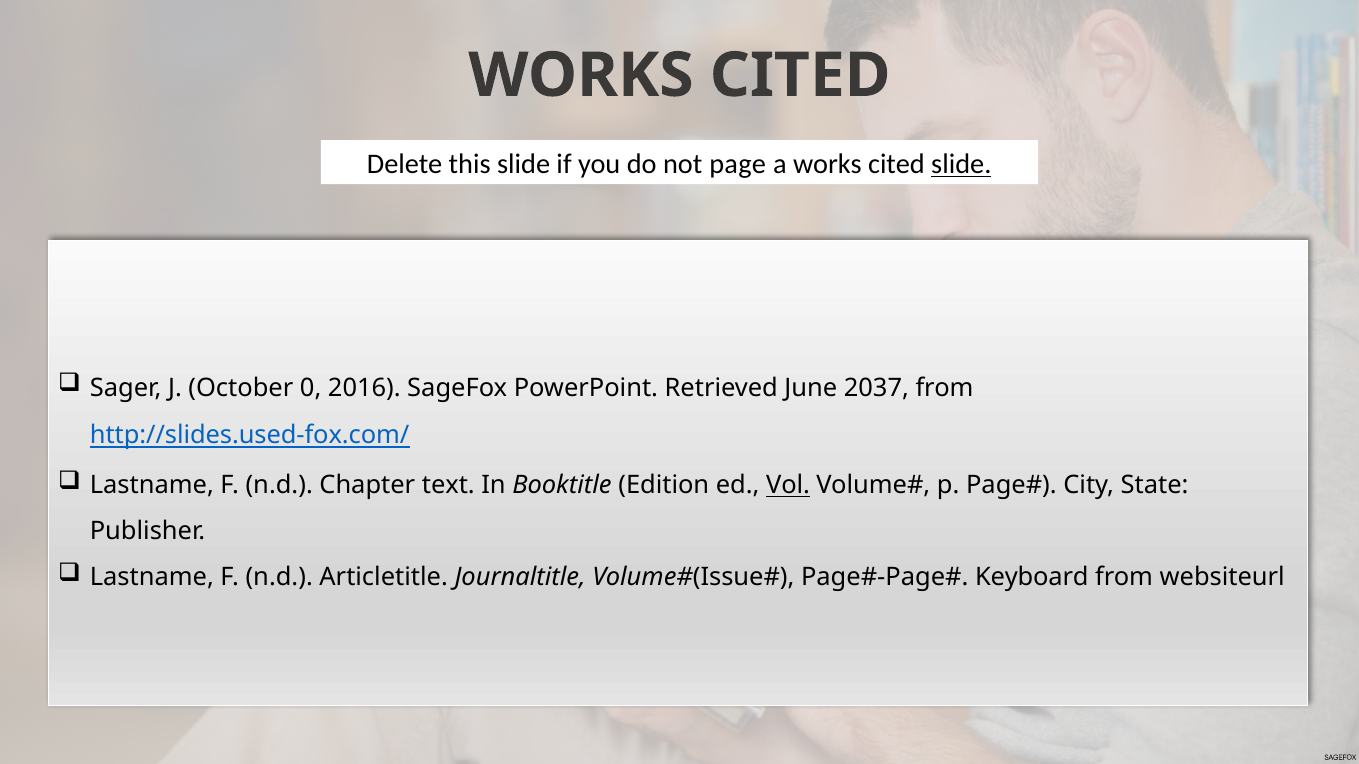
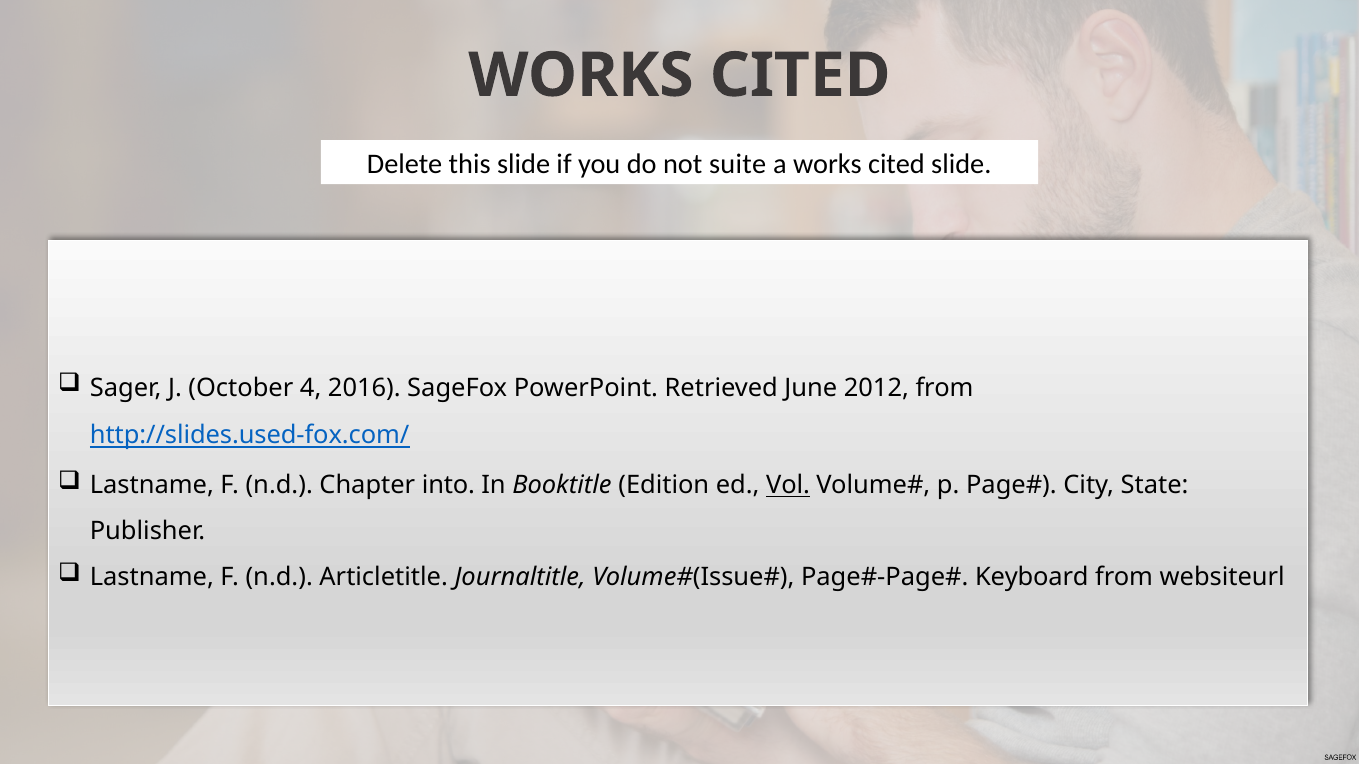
page: page -> suite (738, 164)
slide underline: present -> none (961, 164)
0: 0 -> 4 (311, 388)
2037: 2037 -> 2012 (876, 388)
text: text -> into (448, 486)
